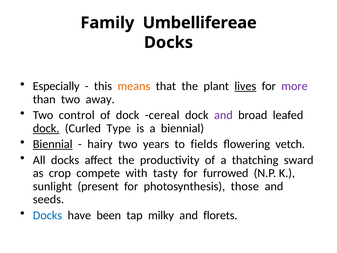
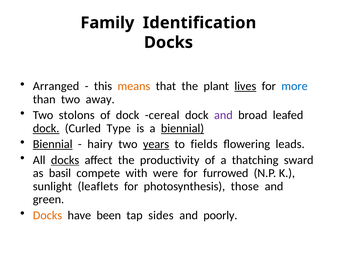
Umbellifereae: Umbellifereae -> Identification (200, 23)
Especially: Especially -> Arranged (56, 86)
more colour: purple -> blue (295, 86)
control: control -> stolons (77, 115)
biennial underline: none -> present (182, 128)
years underline: none -> present (156, 144)
vetch: vetch -> leads (290, 144)
docks underline: none -> present (65, 160)
crop: crop -> basil (60, 173)
tasty: tasty -> were (165, 173)
present: present -> leaflets (98, 186)
seeds: seeds -> green (48, 199)
Docks colour: blue -> orange (47, 215)
milky: milky -> sides (161, 215)
florets: florets -> poorly (220, 215)
